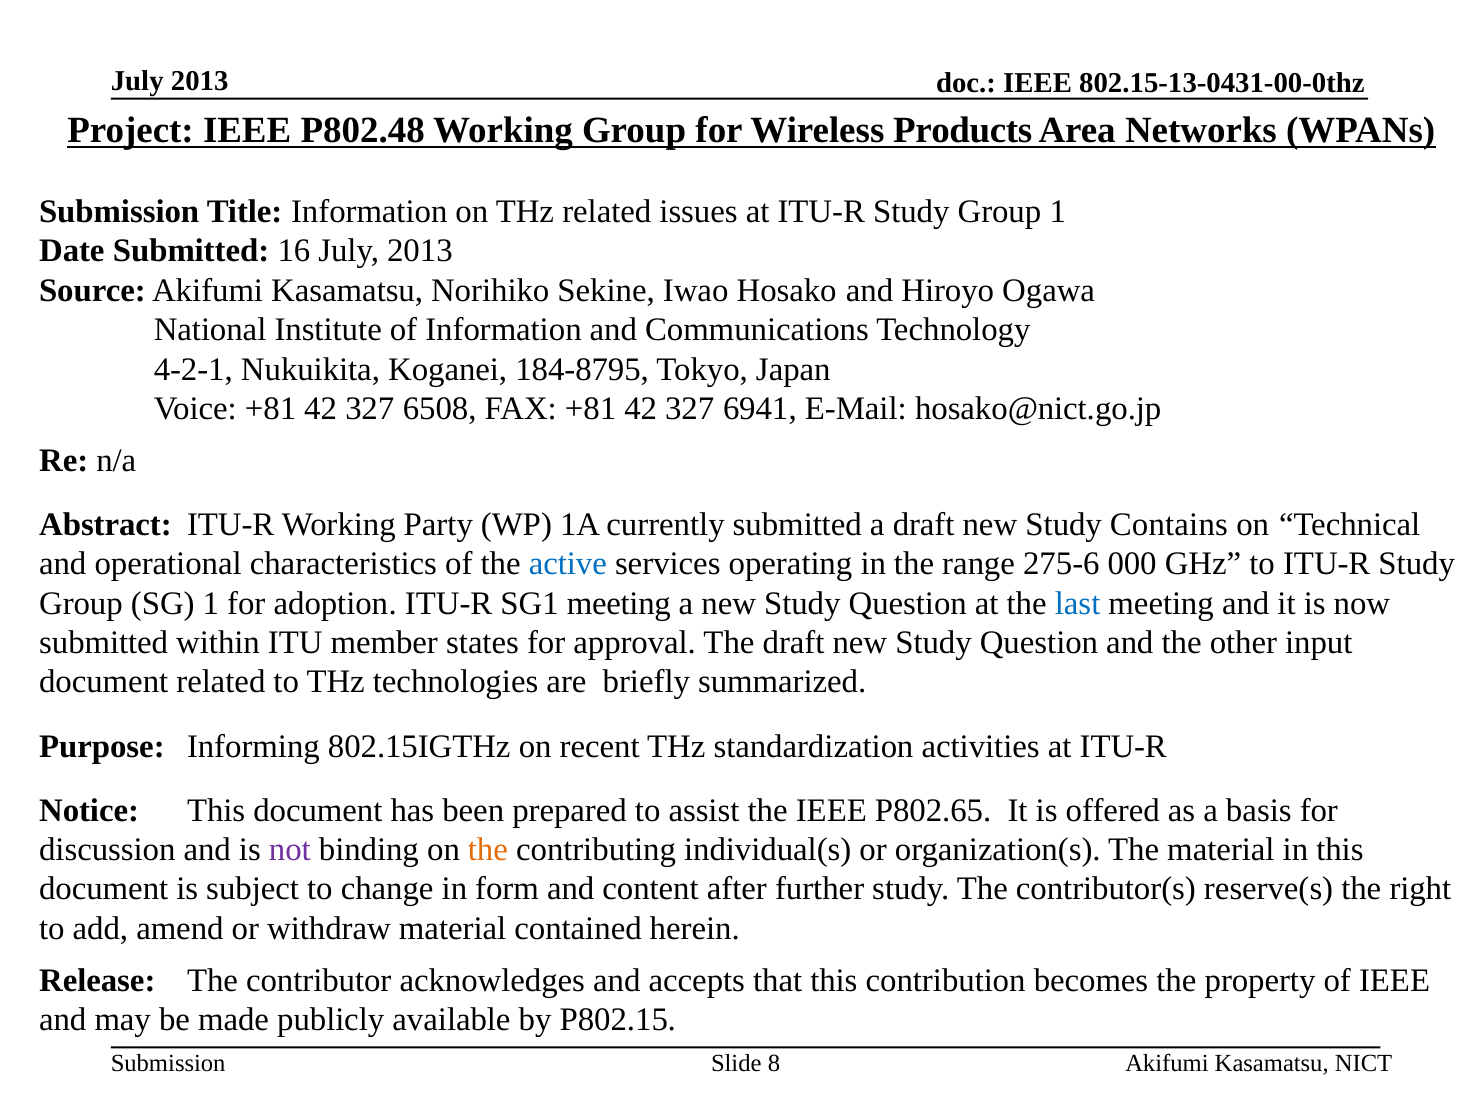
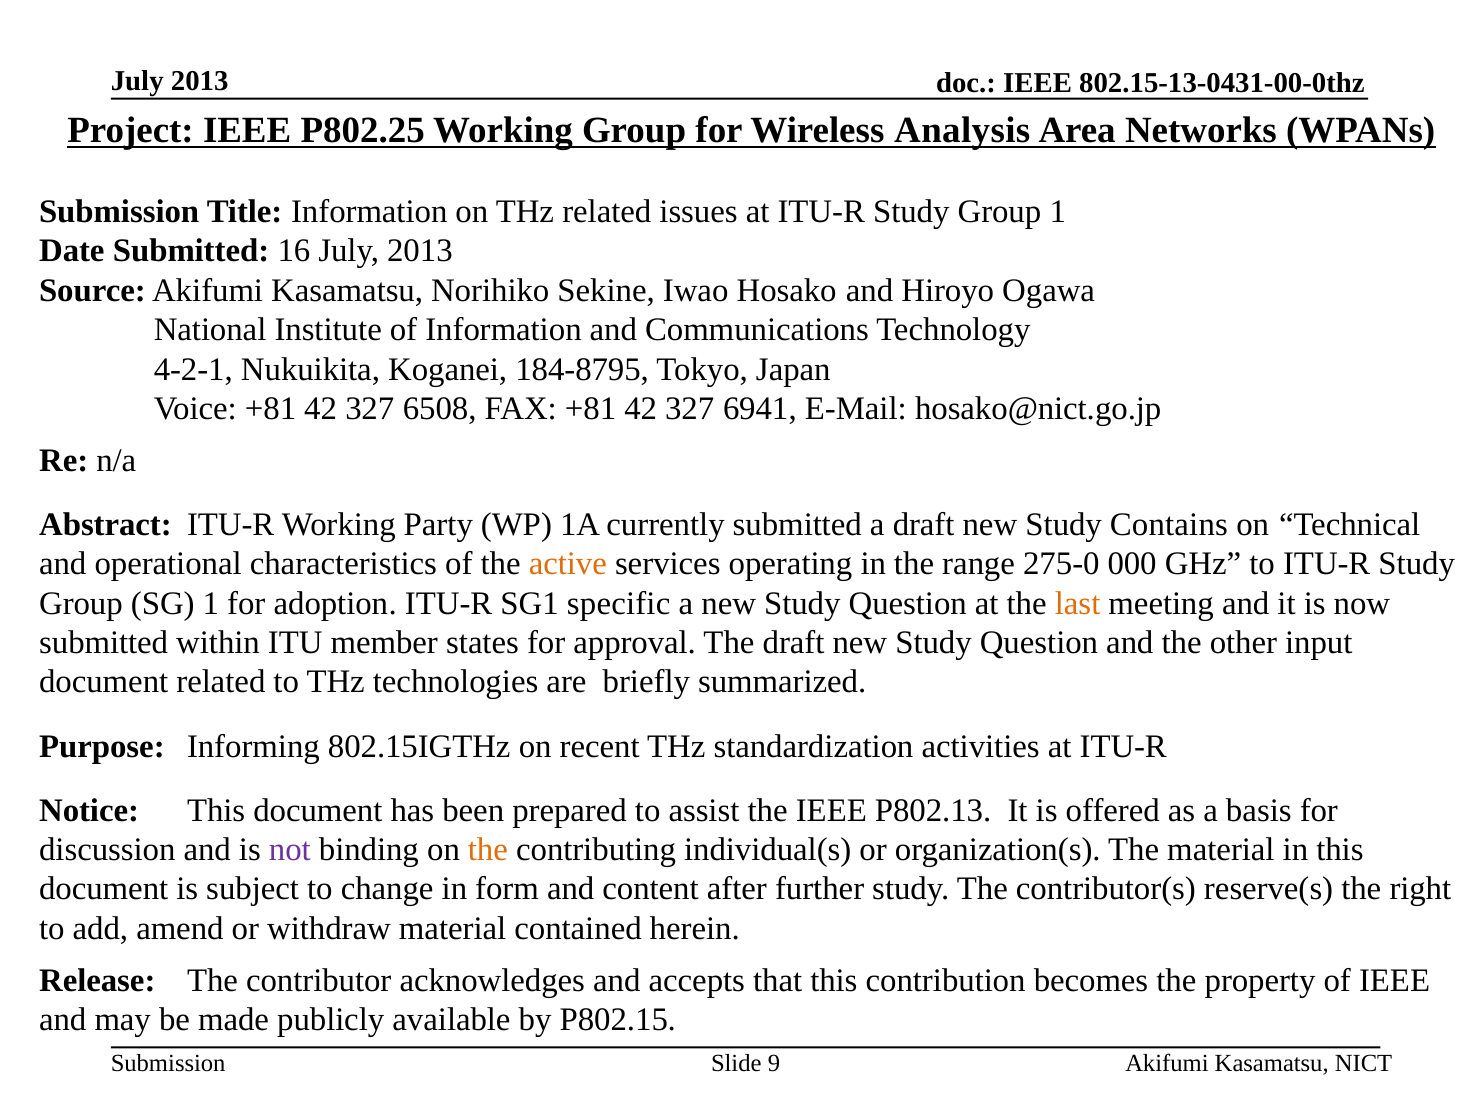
P802.48: P802.48 -> P802.25 (363, 131)
Products: Products -> Analysis (962, 131)
active colour: blue -> orange (568, 564)
275-6: 275-6 -> 275-0 (1061, 564)
SG1 meeting: meeting -> specific (619, 603)
last colour: blue -> orange (1078, 603)
P802.65: P802.65 -> P802.13 (933, 810)
8: 8 -> 9 (774, 1064)
